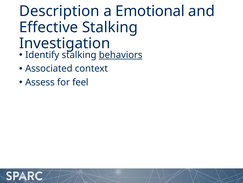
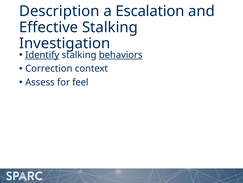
Emotional: Emotional -> Escalation (150, 11)
Identify underline: none -> present (42, 55)
Associated: Associated -> Correction (49, 68)
